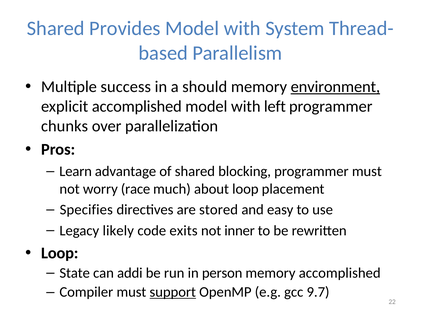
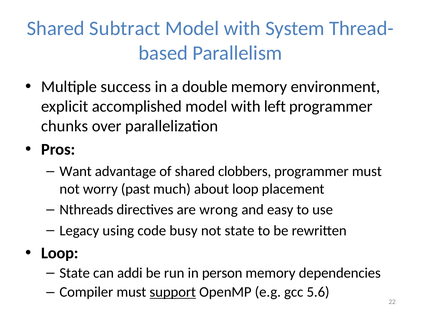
Provides: Provides -> Subtract (125, 28)
should: should -> double (205, 87)
environment underline: present -> none (335, 87)
Learn: Learn -> Want (76, 171)
blocking: blocking -> clobbers (245, 171)
race: race -> past (136, 189)
Specifies: Specifies -> Nthreads (86, 210)
stored: stored -> wrong (219, 210)
likely: likely -> using (118, 230)
exits: exits -> busy (184, 230)
not inner: inner -> state (240, 230)
memory accomplished: accomplished -> dependencies (340, 273)
9.7: 9.7 -> 5.6 (318, 292)
